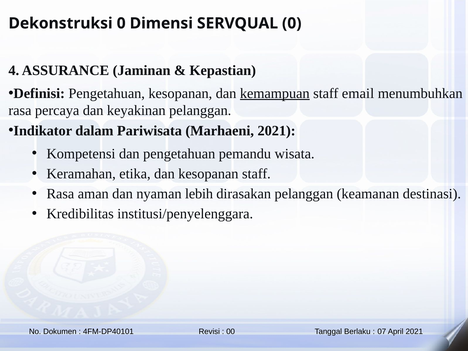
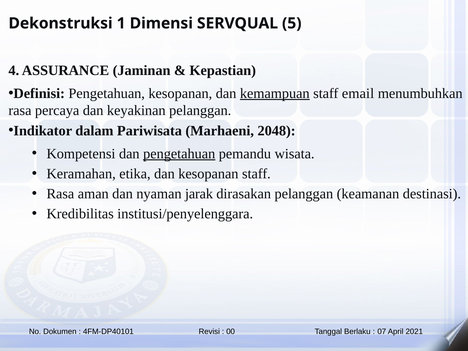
Dekonstruksi 0: 0 -> 1 (121, 23)
SERVQUAL 0: 0 -> 5 (292, 23)
Marhaeni 2021: 2021 -> 2048 (277, 131)
pengetahuan underline: none -> present (179, 154)
lebih: lebih -> jarak (199, 194)
